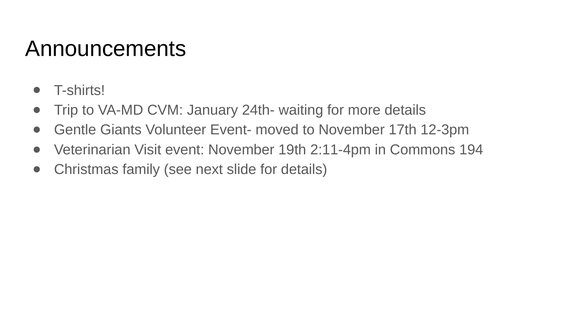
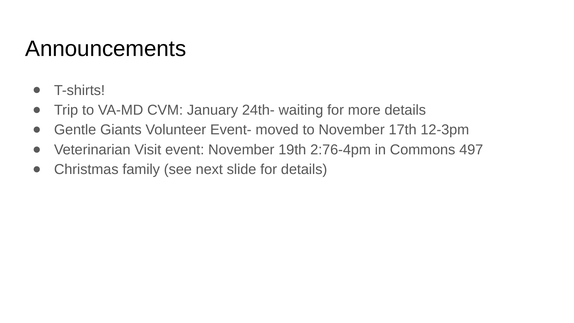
2:11-4pm: 2:11-4pm -> 2:76-4pm (341, 150)
194: 194 -> 497 (471, 150)
